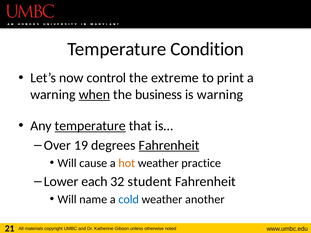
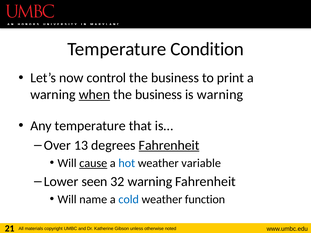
extreme: extreme -> business (175, 78)
temperature underline: present -> none (90, 126)
19: 19 -> 13 (81, 145)
cause underline: none -> present (93, 163)
hot colour: orange -> blue (127, 163)
practice: practice -> variable (201, 163)
each: each -> seen (95, 182)
32 student: student -> warning (150, 182)
another: another -> function (205, 200)
